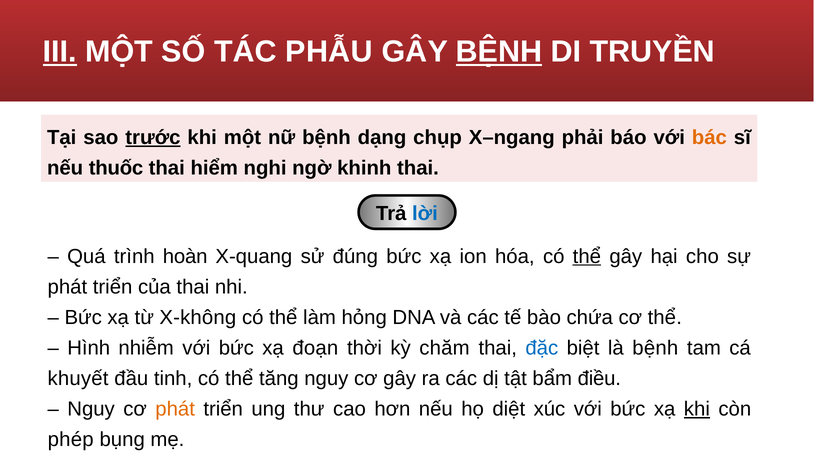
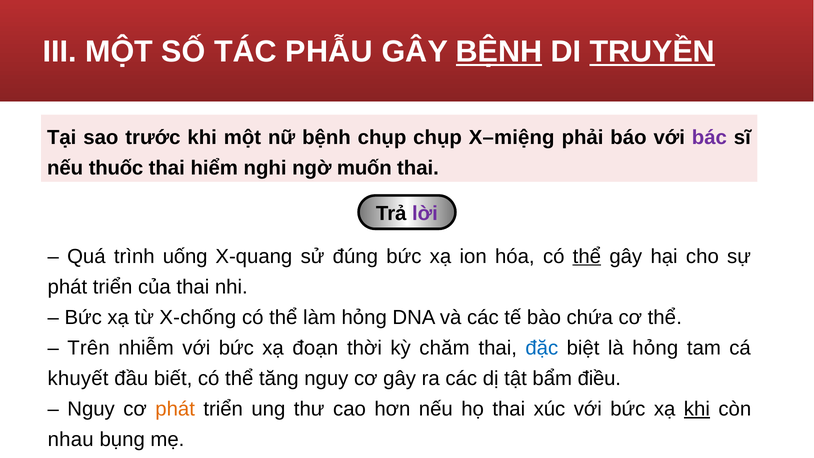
III underline: present -> none (60, 52)
TRUYỀN underline: none -> present (652, 52)
trước underline: present -> none (153, 137)
bệnh dạng: dạng -> chụp (382, 137)
X–ngang: X–ngang -> X–miệng (512, 137)
bác colour: orange -> purple (709, 137)
khinh: khinh -> muốn (364, 168)
lời colour: blue -> purple (425, 214)
hoàn: hoàn -> uống (185, 256)
X-không: X-không -> X-chống (198, 317)
Hình: Hình -> Trên (89, 348)
là bệnh: bệnh -> hỏng (655, 348)
tinh: tinh -> biết (173, 378)
họ diệt: diệt -> thai (509, 409)
phép: phép -> nhau (71, 439)
